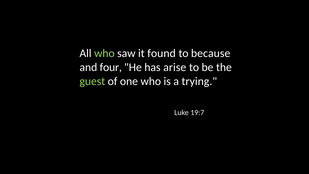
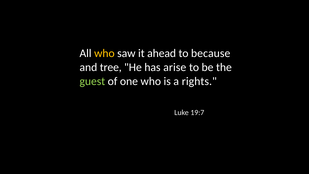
who colour: light green -> yellow (104, 53)
found: found -> ahead (162, 53)
four: four -> tree (111, 67)
trying: trying -> rights (199, 81)
